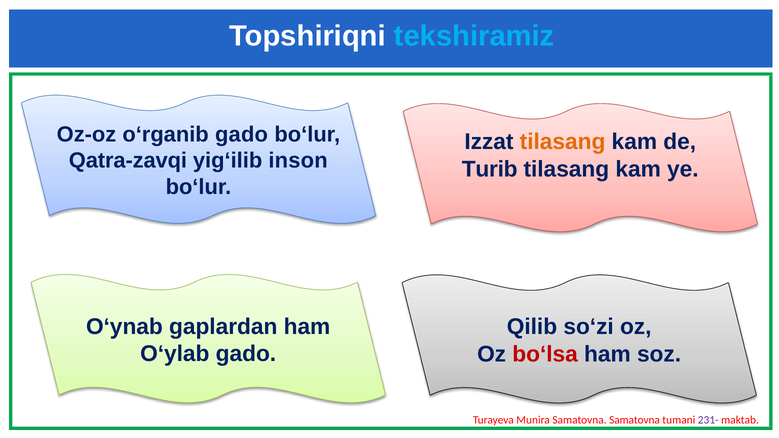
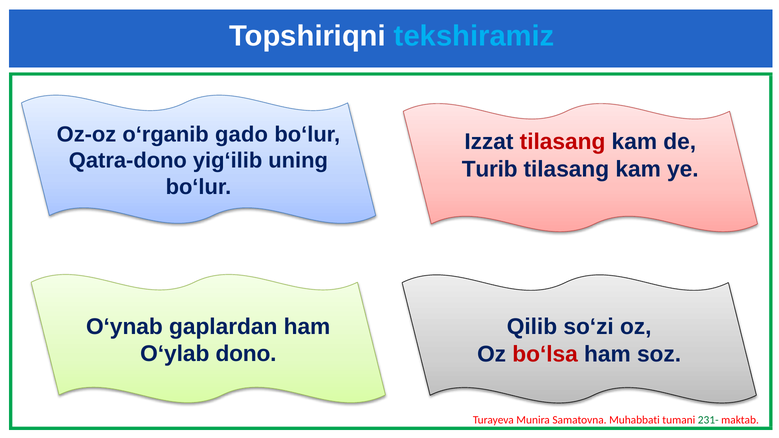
tilasang colour: orange -> red (563, 142)
Qatra-zavqi: Qatra-zavqi -> Qatra-dono (128, 161)
inson: inson -> uning (298, 161)
O‘ylab gado: gado -> dono (246, 354)
Samatovna Samatovna: Samatovna -> Muhabbati (634, 420)
231- colour: purple -> green (708, 420)
